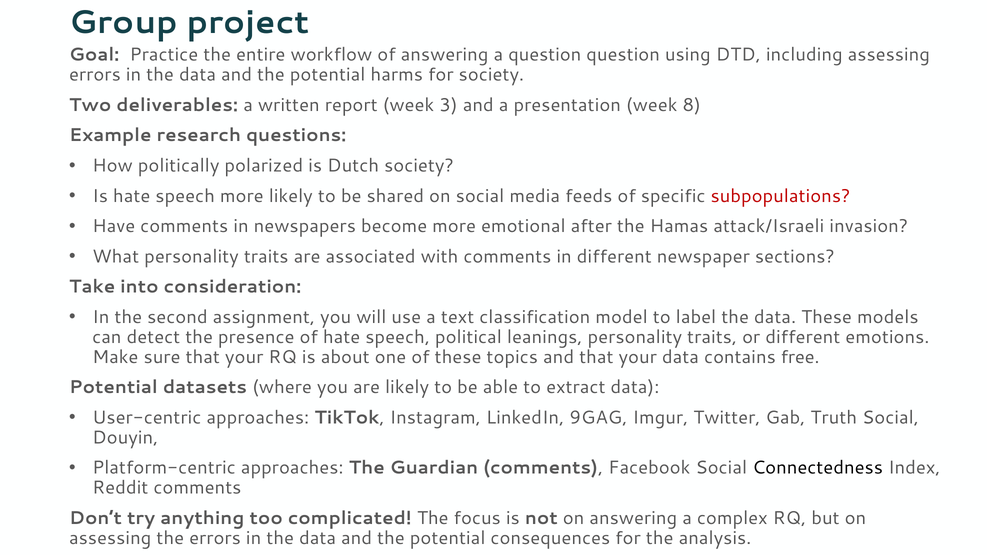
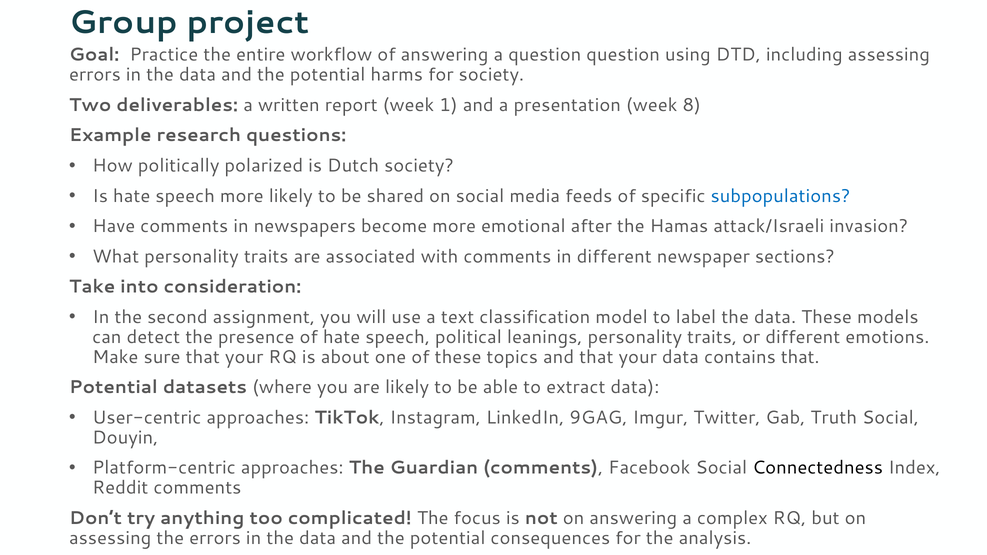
3: 3 -> 1 (448, 105)
subpopulations colour: red -> blue (781, 196)
contains free: free -> that (800, 357)
